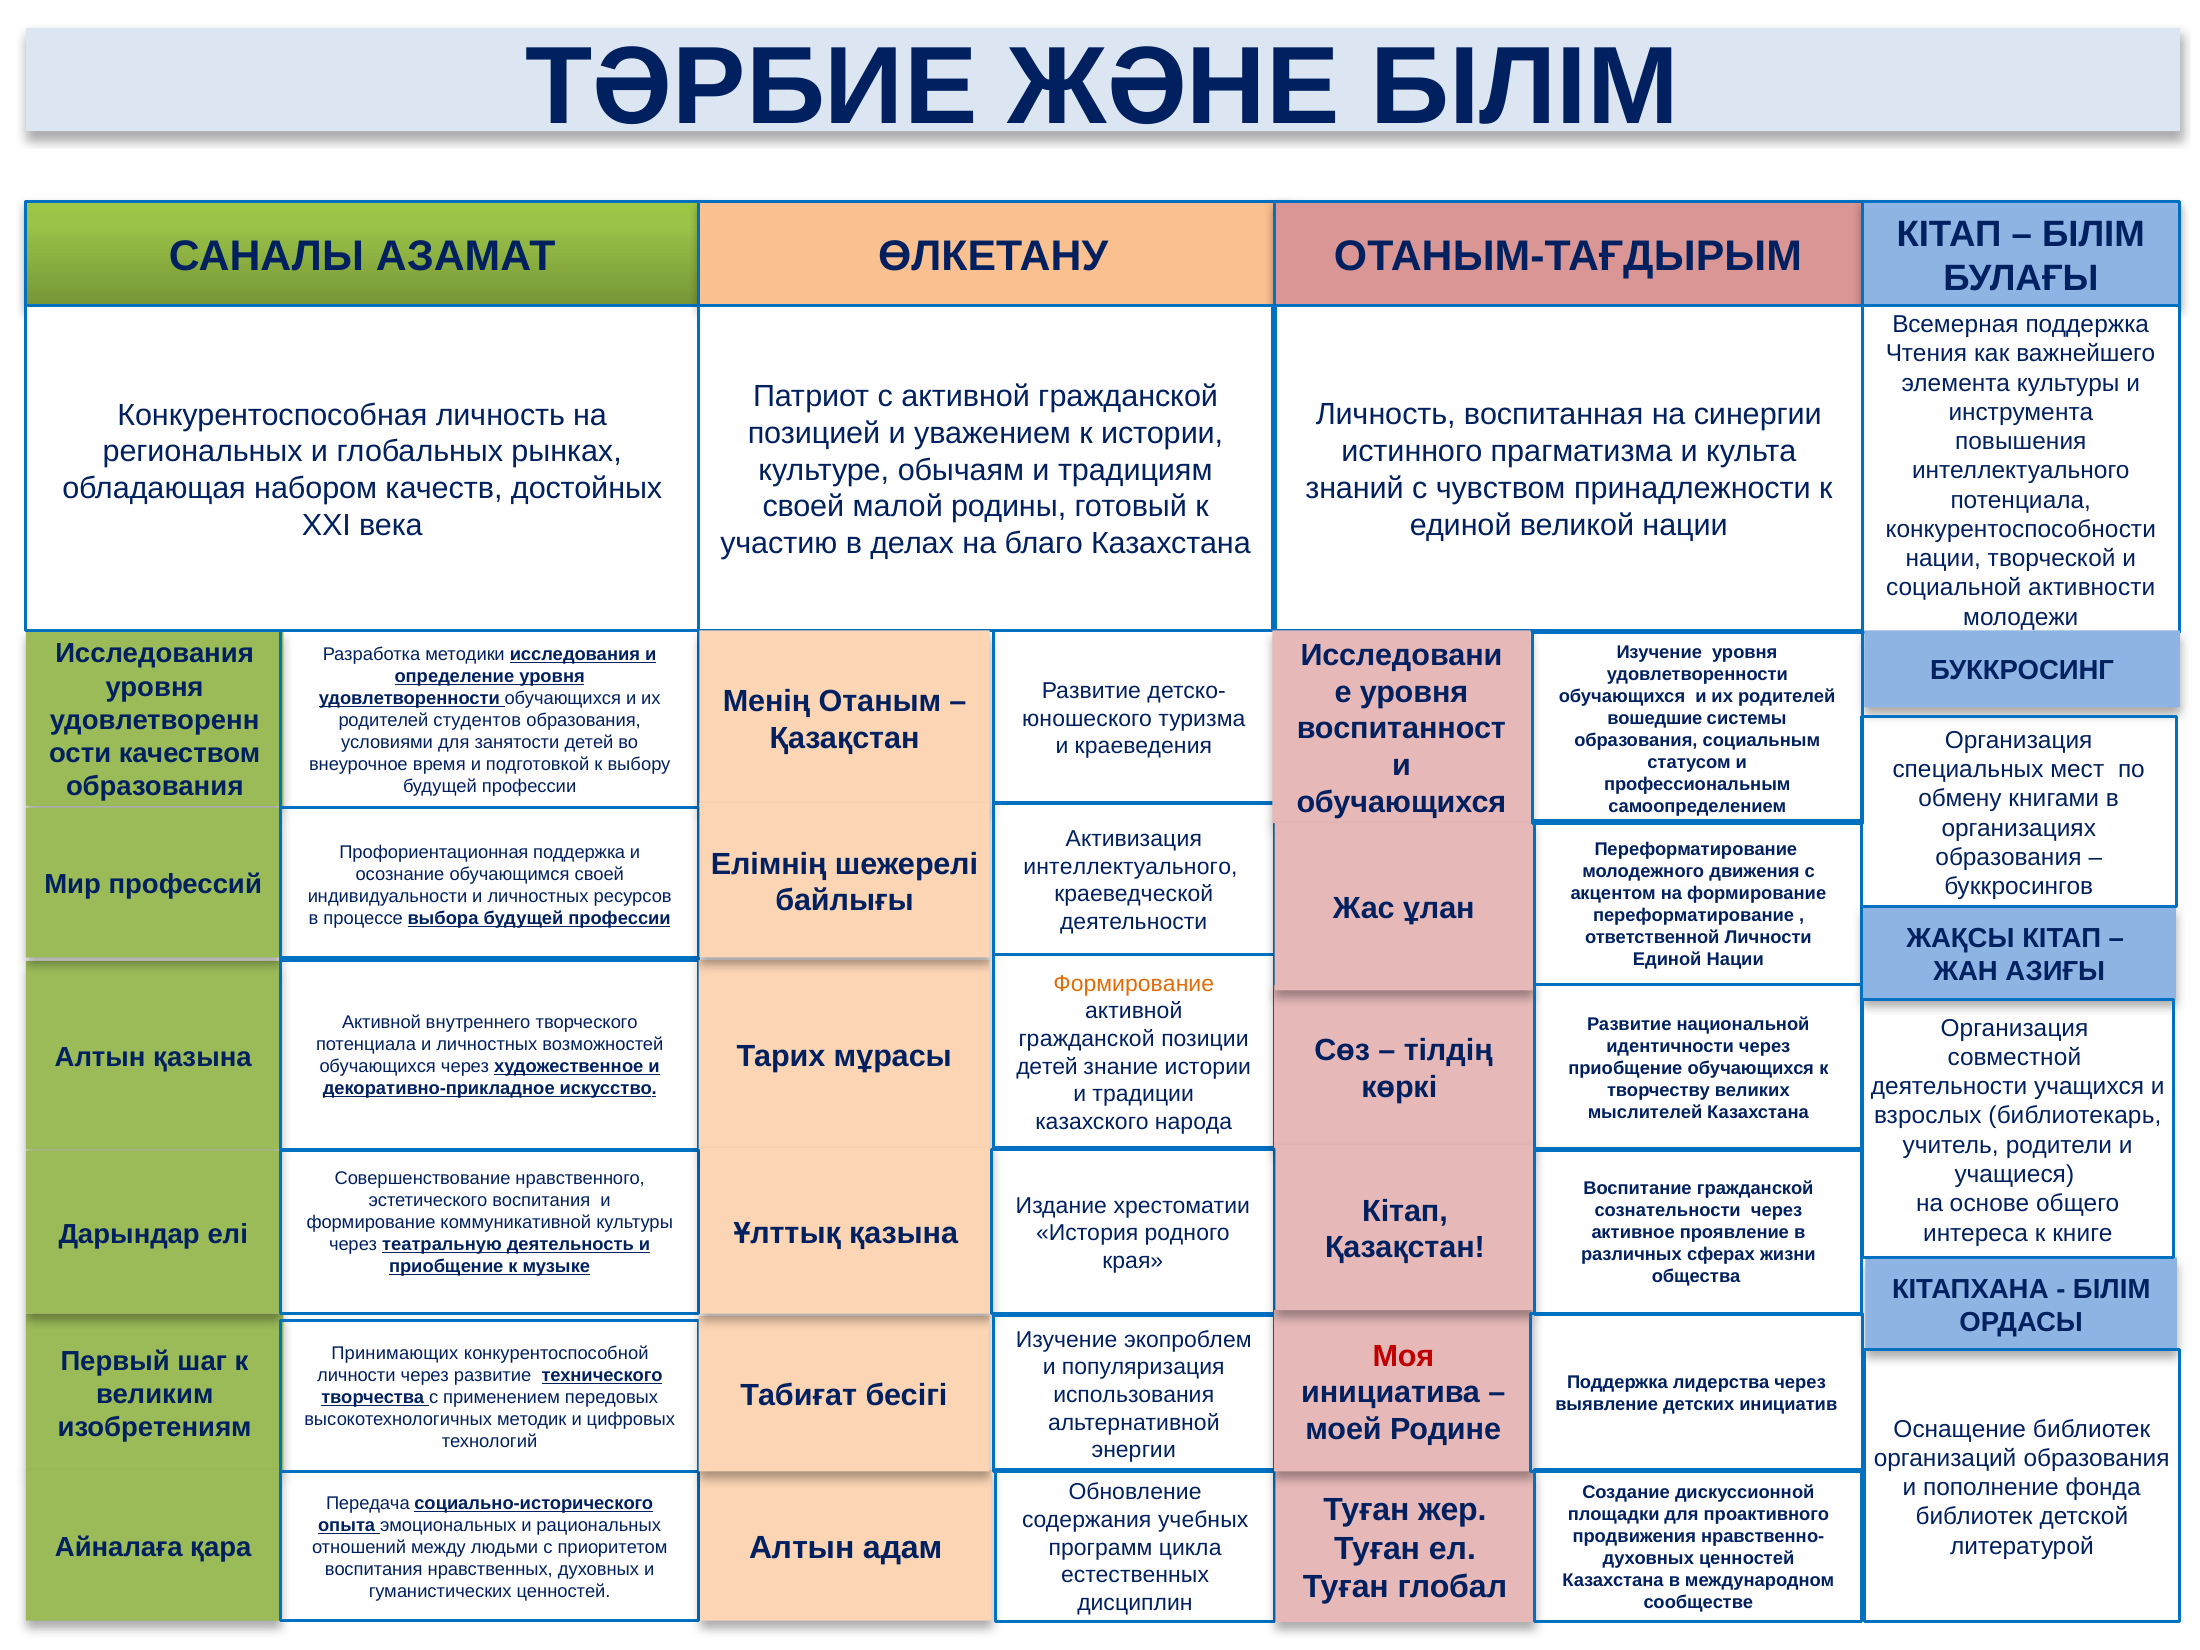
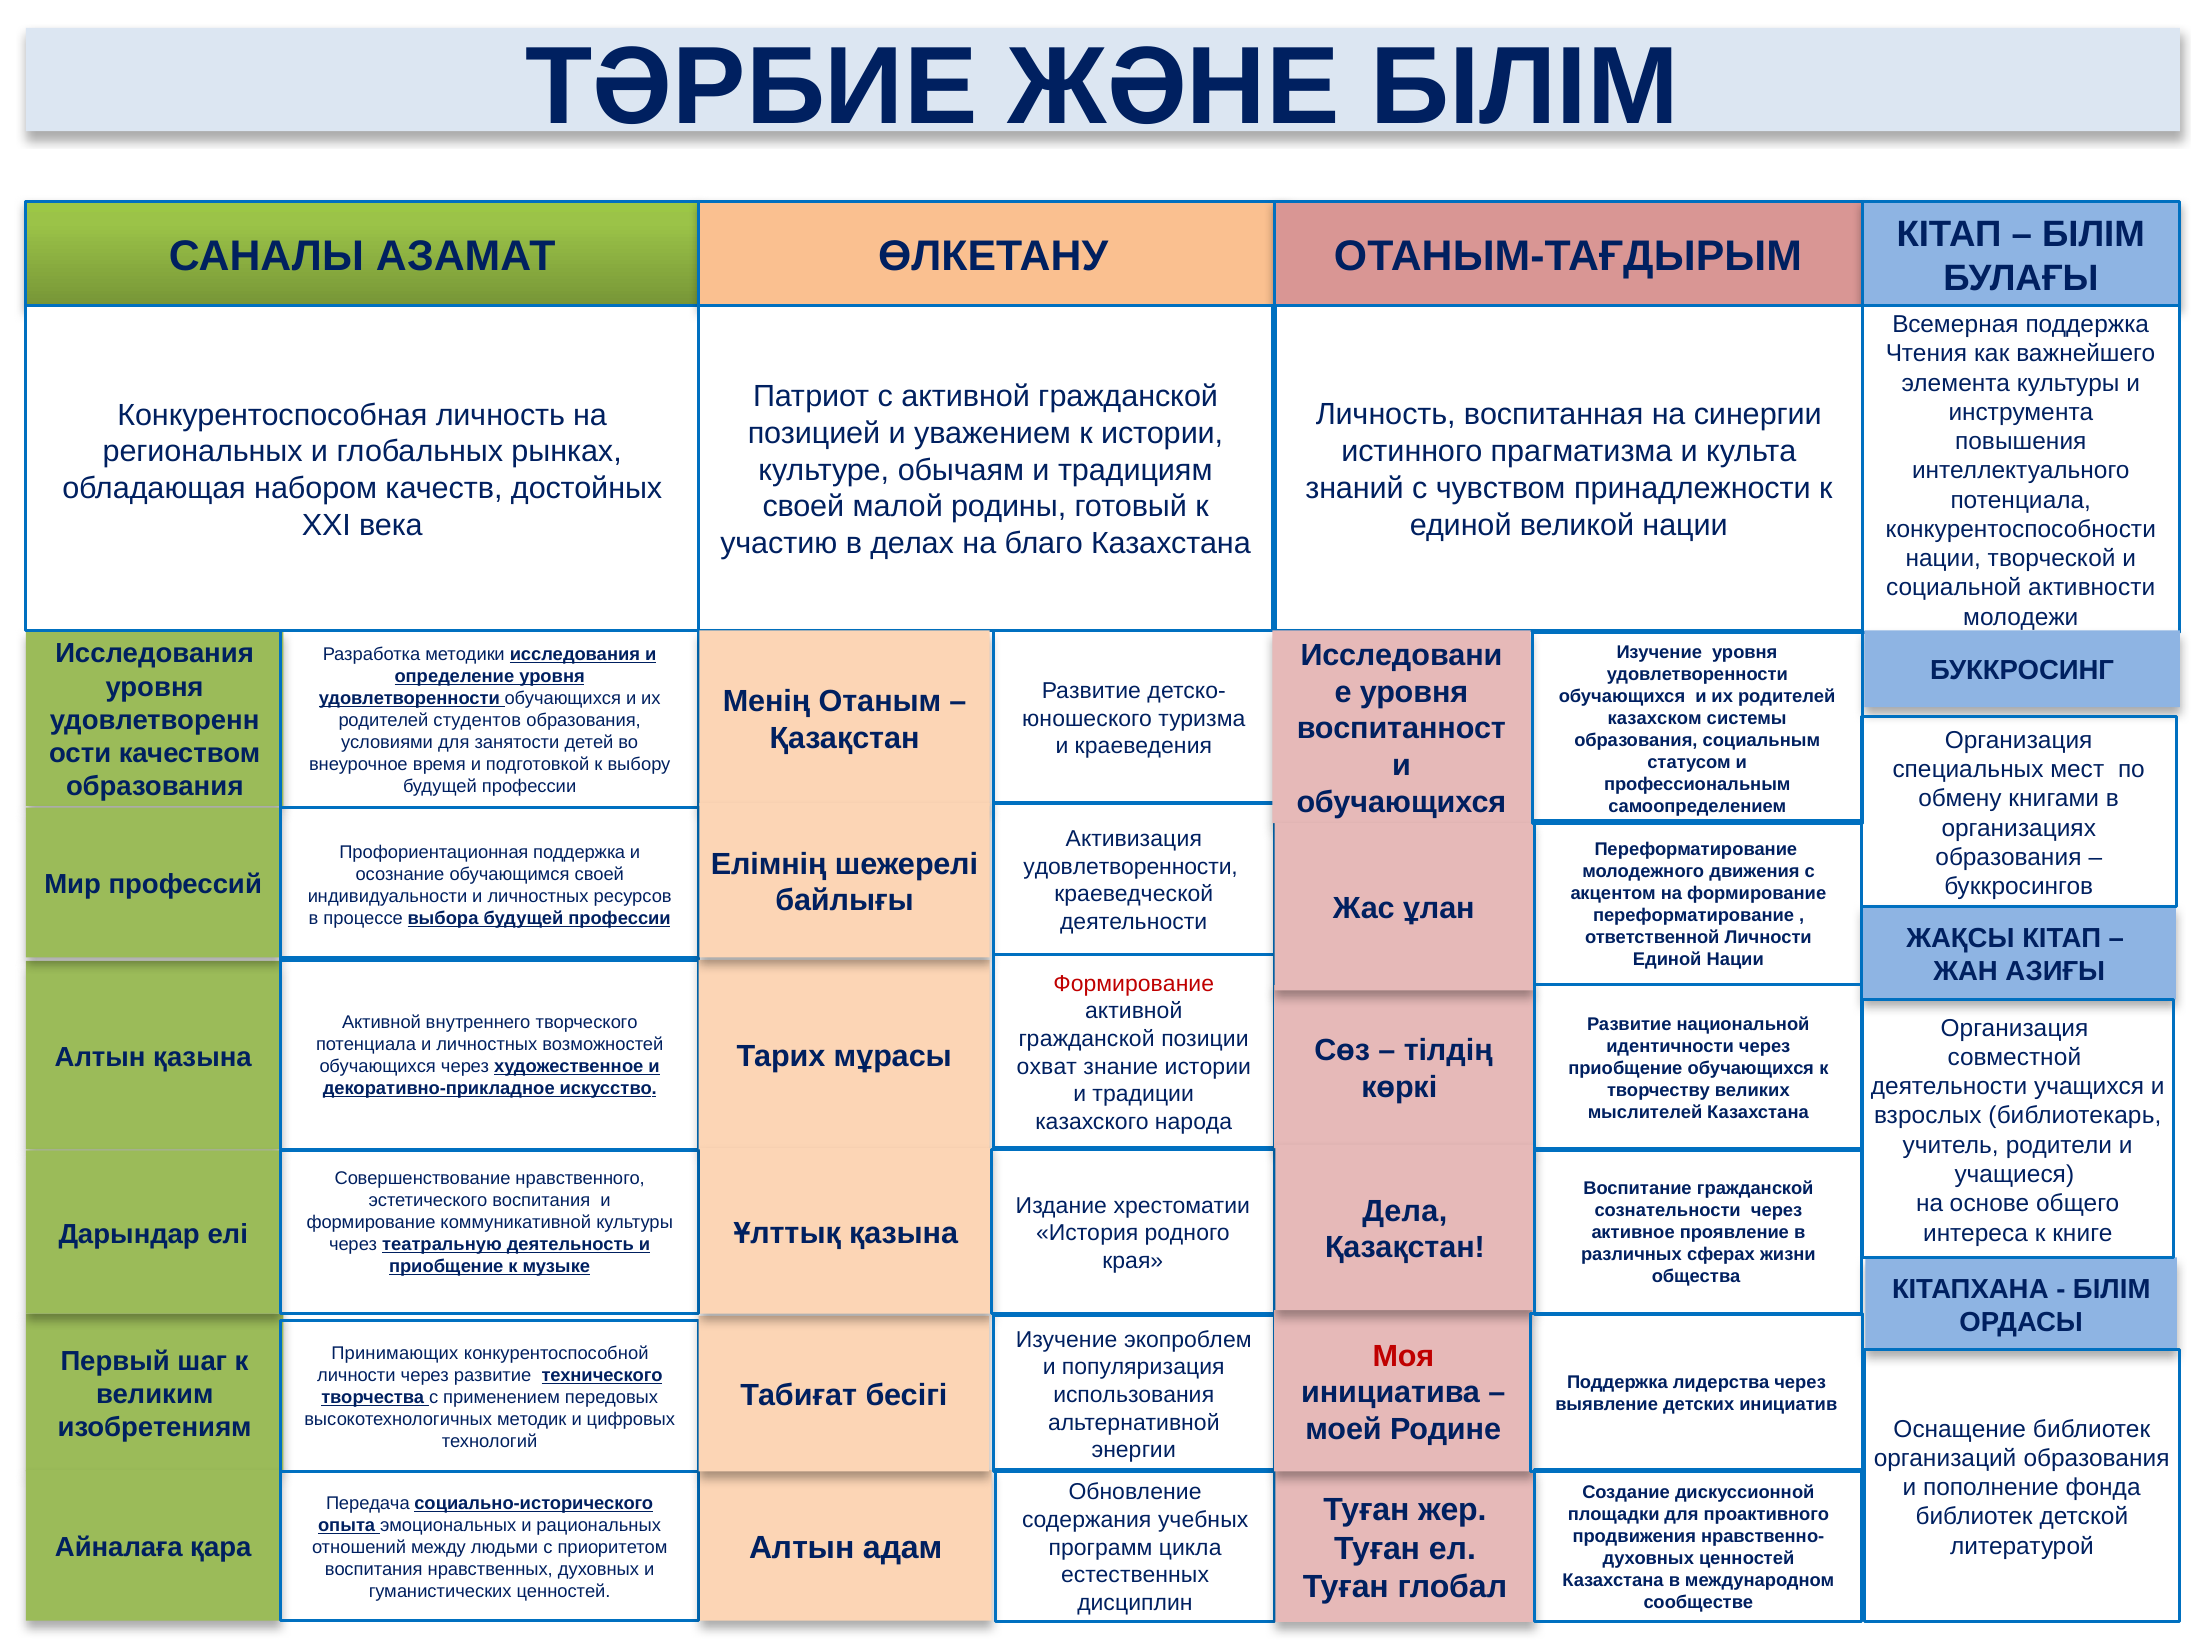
вошедшие: вошедшие -> казахском (1655, 718)
интеллектуального: интеллектуального -> удовлетворенности (1131, 866)
Формирование colour: orange -> red (1134, 984)
детей: детей -> охват (1047, 1066)
Кітап: Кітап -> Дела (1405, 1211)
